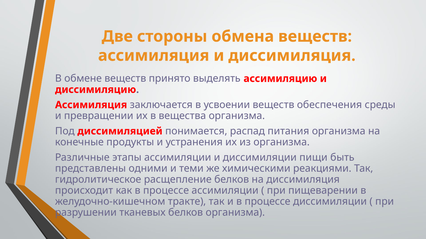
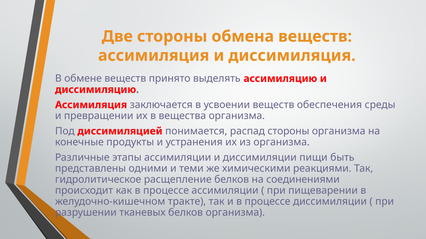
распад питания: питания -> стороны (288, 131)
на диссимиляция: диссимиляция -> соединениями (303, 180)
